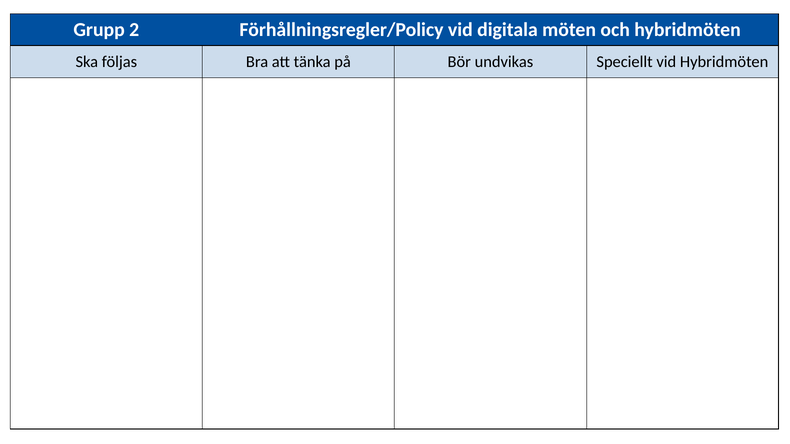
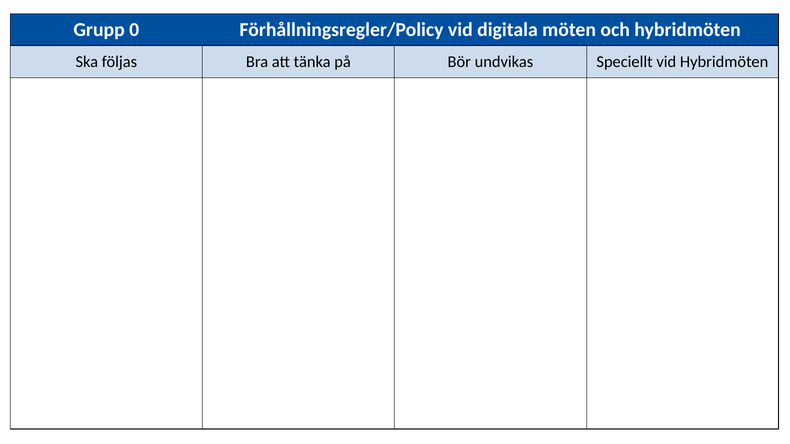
2: 2 -> 0 (134, 30)
